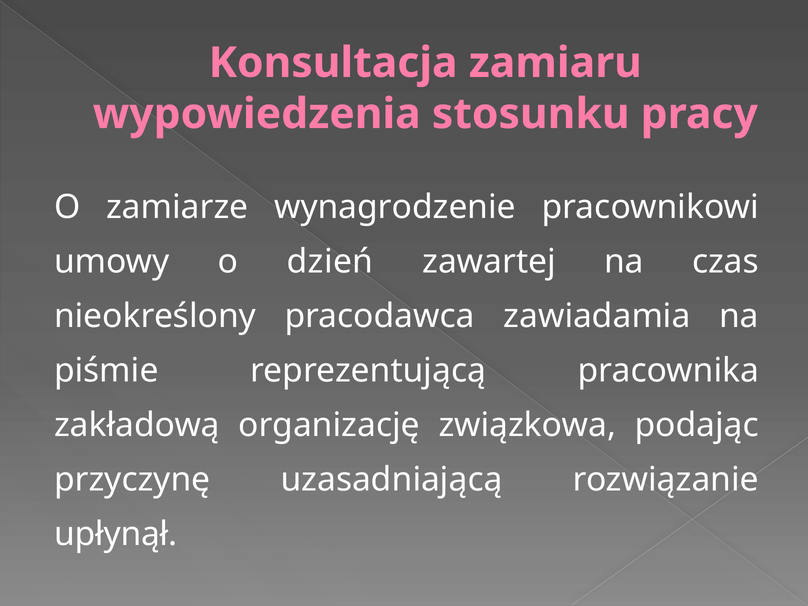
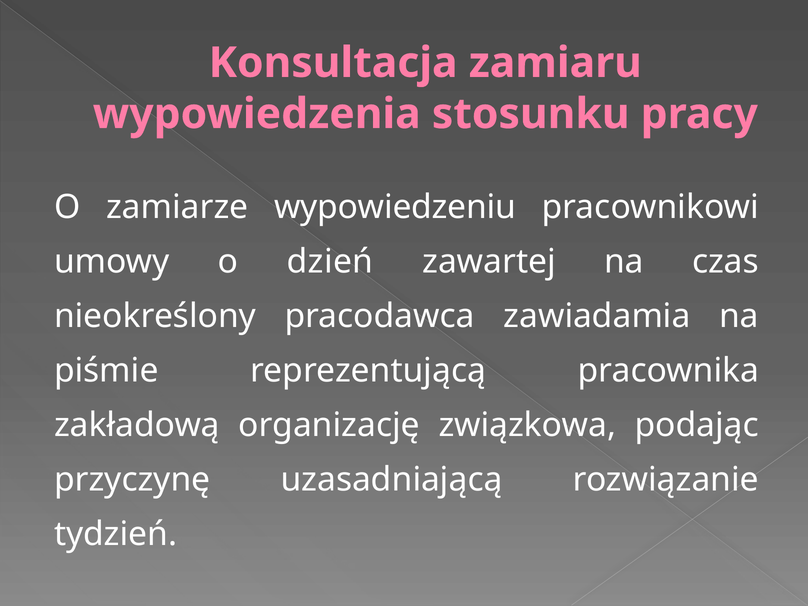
wynagrodzenie: wynagrodzenie -> wypowiedzeniu (395, 207)
upłynął: upłynął -> tydzień (116, 534)
